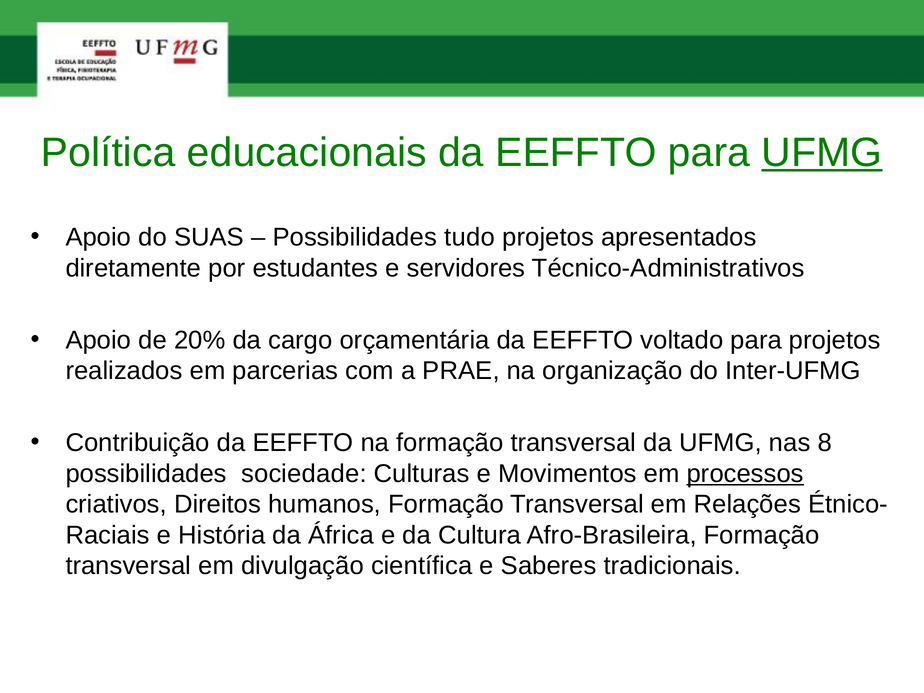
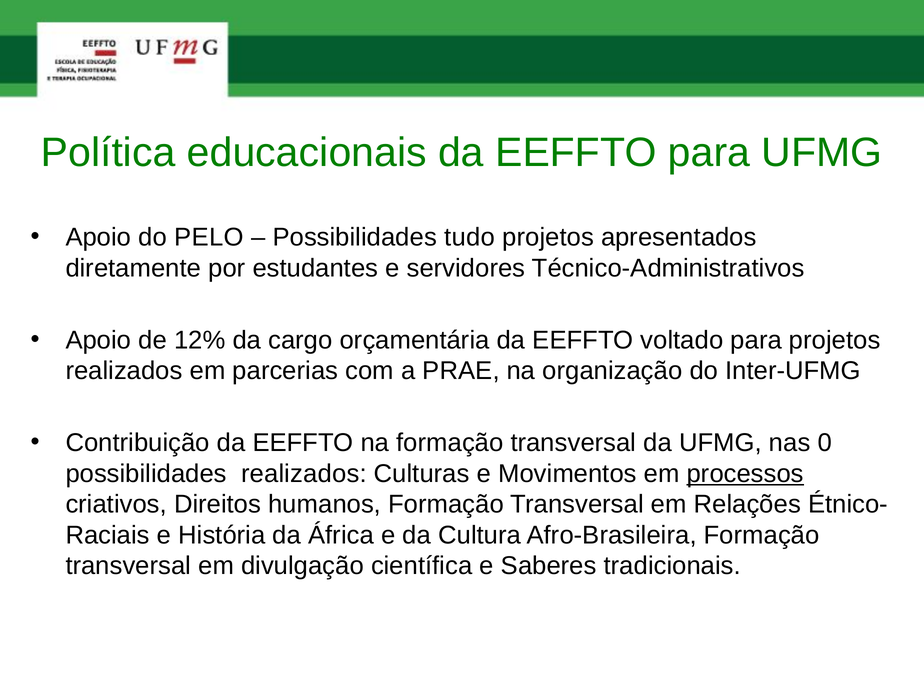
UFMG underline: present -> none (822, 153)
SUAS: SUAS -> PELO (209, 237)
20%: 20% -> 12% (200, 340)
8: 8 -> 0 (825, 443)
possibilidades sociedade: sociedade -> realizados (304, 474)
